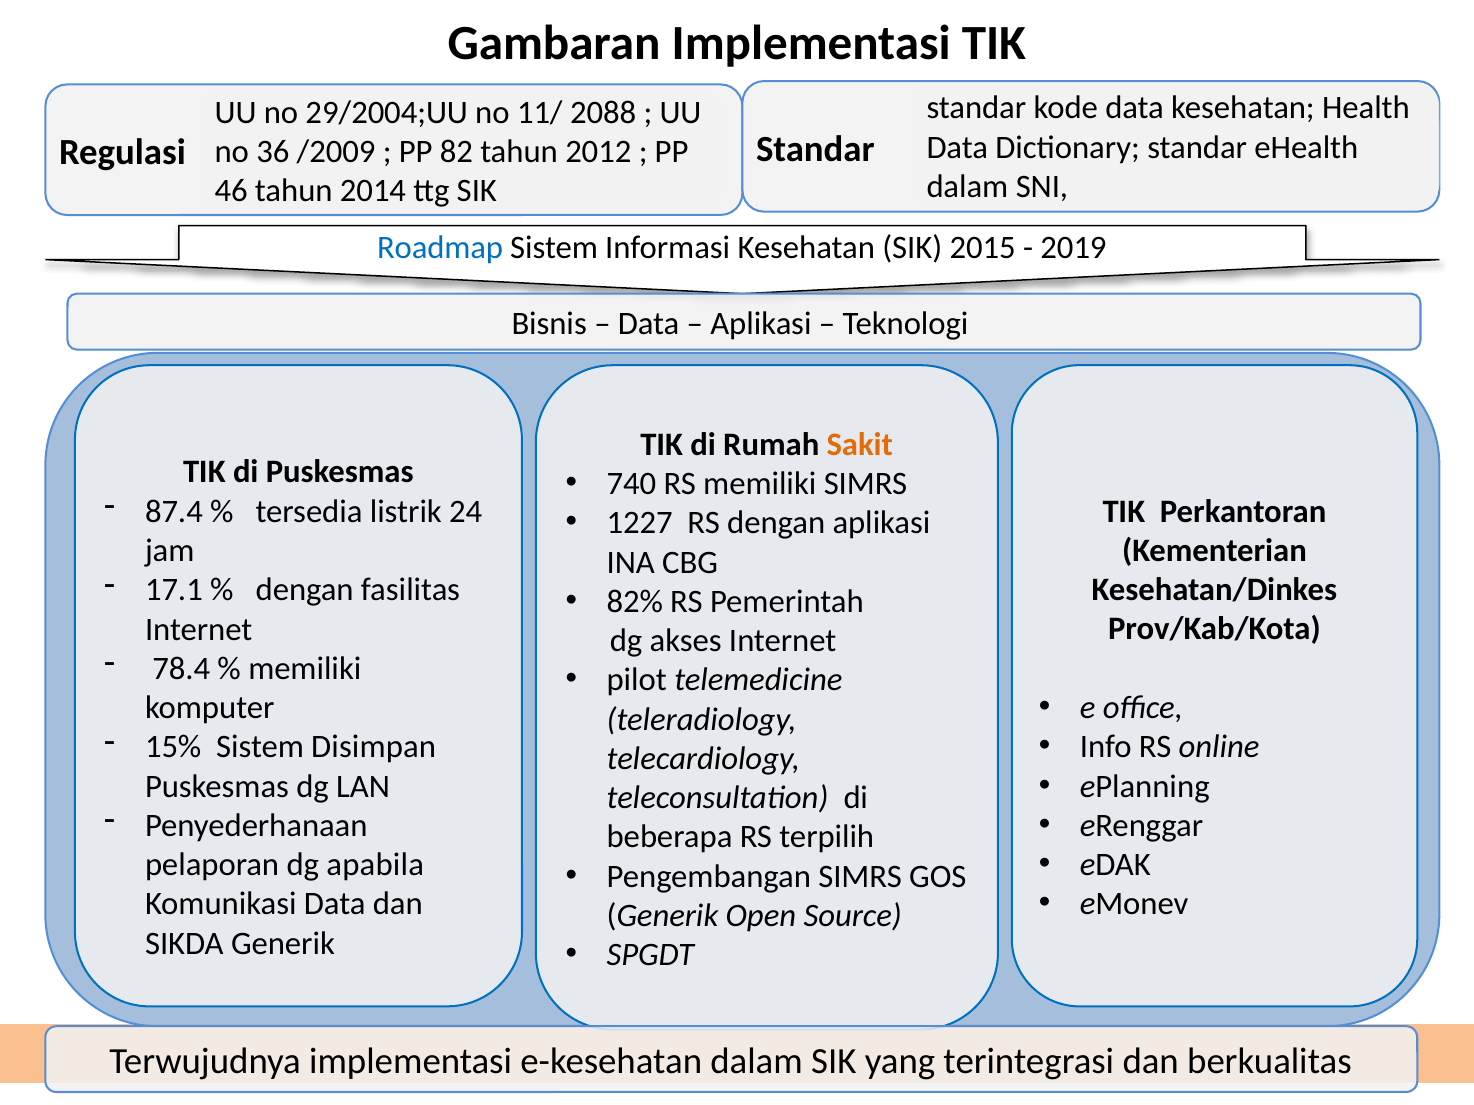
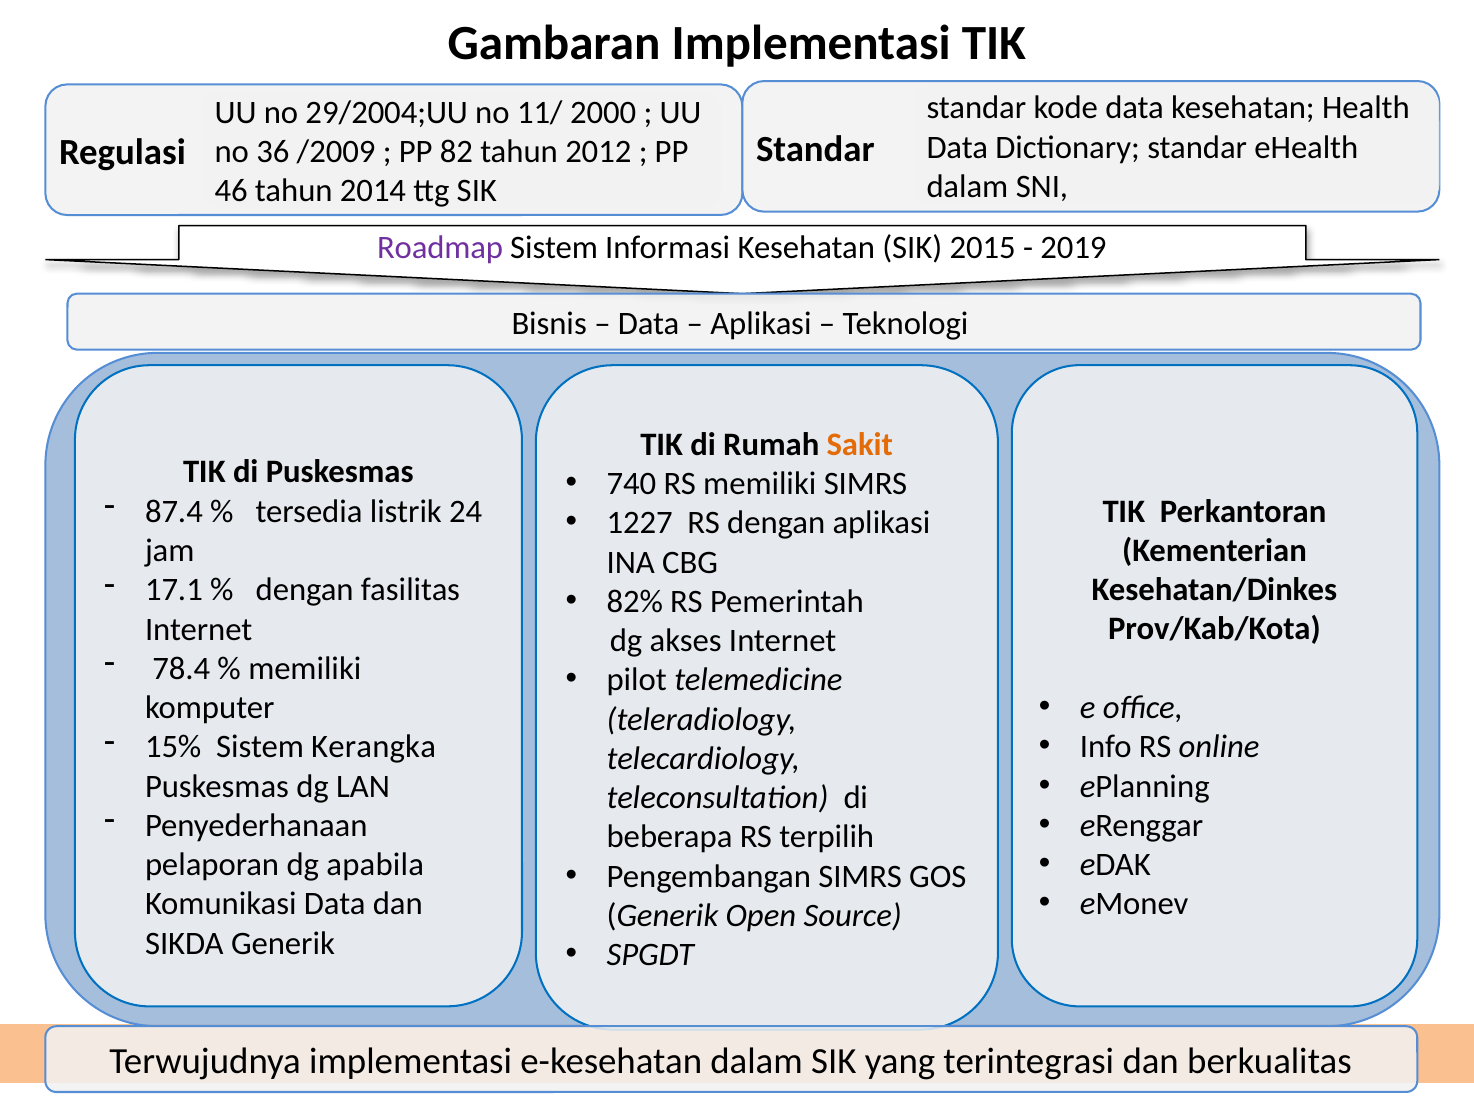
2088: 2088 -> 2000 (603, 112)
Roadmap colour: blue -> purple (440, 248)
Disimpan: Disimpan -> Kerangka (374, 747)
